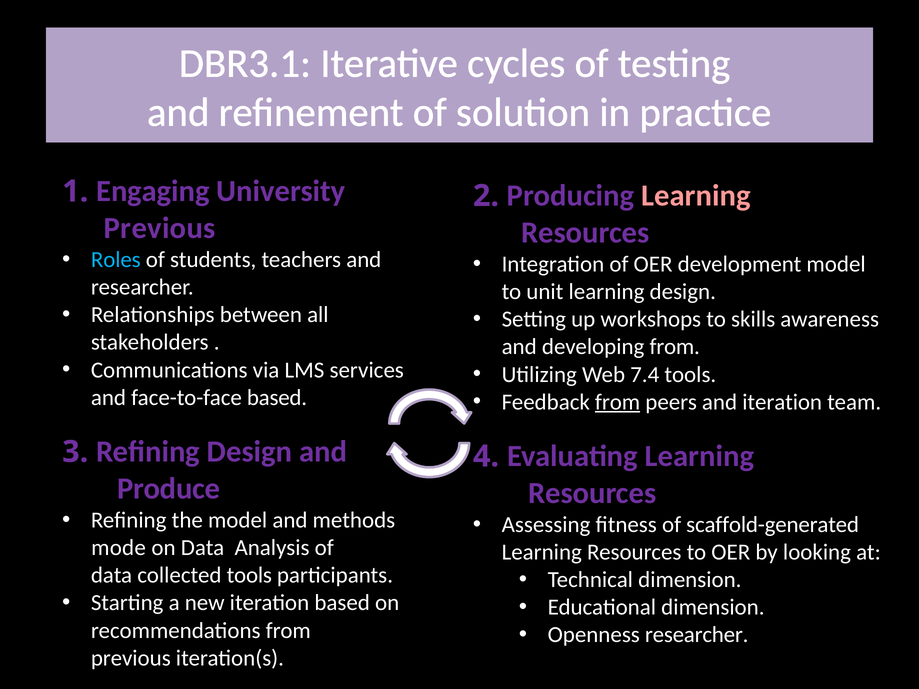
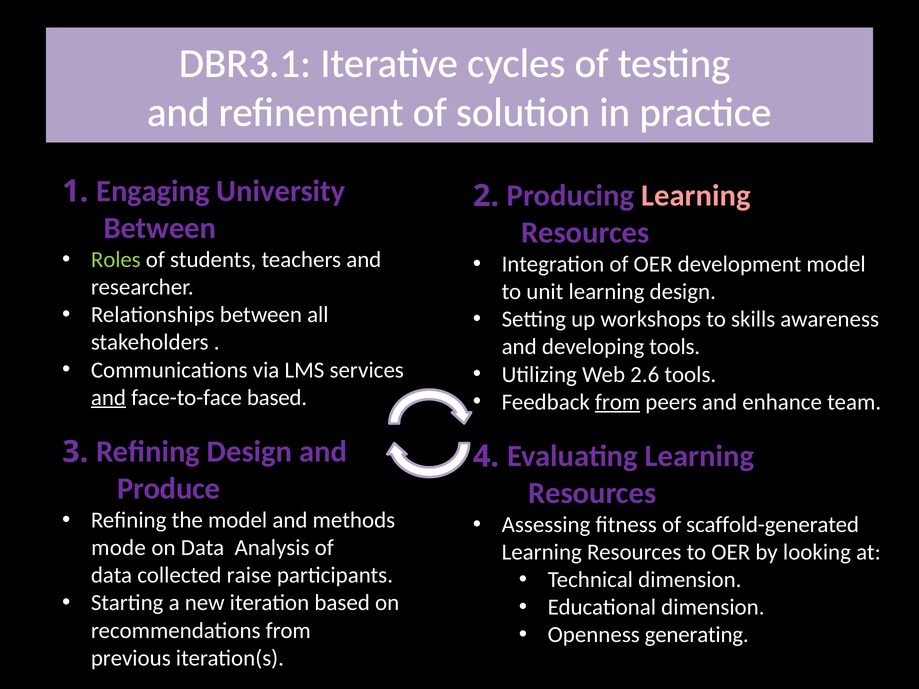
Previous: Previous -> Between (160, 228)
Roles colour: light blue -> light green (116, 260)
developing from: from -> tools (675, 347)
7.4: 7.4 -> 2.6 (645, 375)
and underline: none -> present (108, 398)
and iteration: iteration -> enhance (782, 402)
collected tools: tools -> raise (249, 576)
Openness researcher: researcher -> generating (697, 635)
